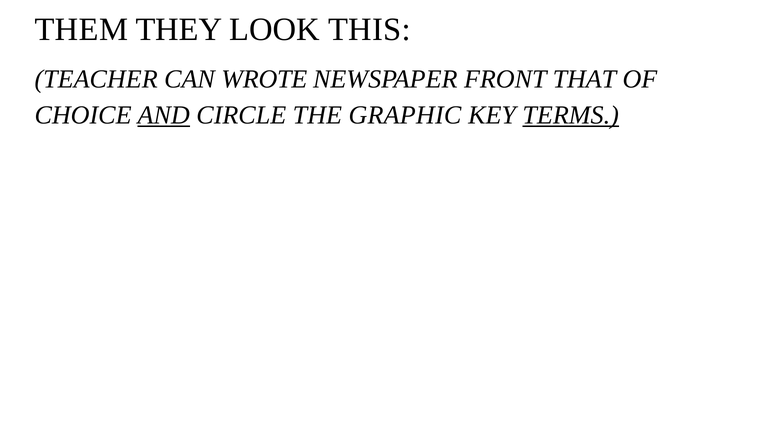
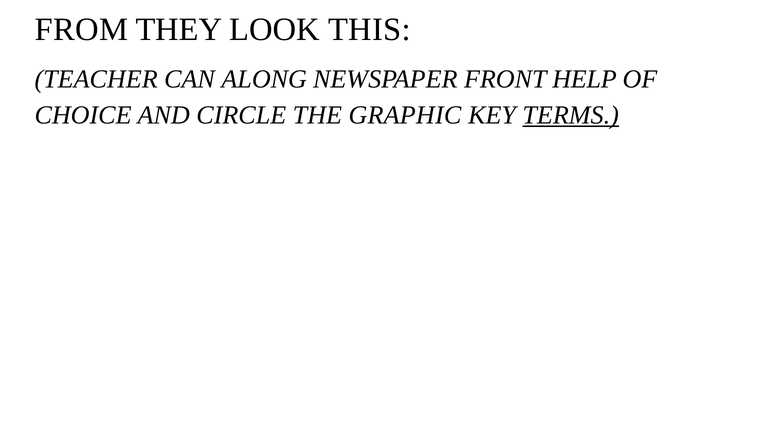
THEM: THEM -> FROM (81, 30)
WROTE: WROTE -> ALONG (264, 79)
THAT: THAT -> HELP (585, 79)
AND underline: present -> none (164, 115)
